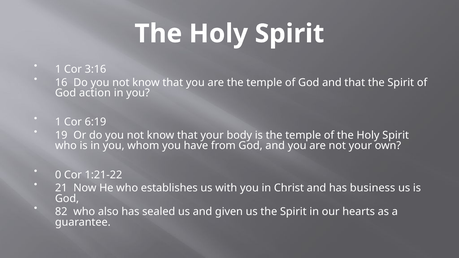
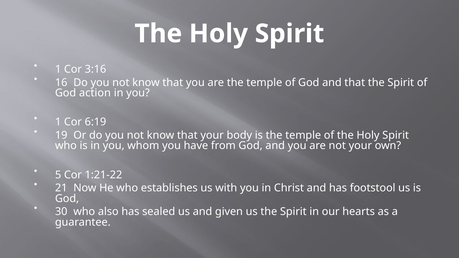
0: 0 -> 5 (58, 175)
business: business -> footstool (373, 188)
82: 82 -> 30 (61, 212)
